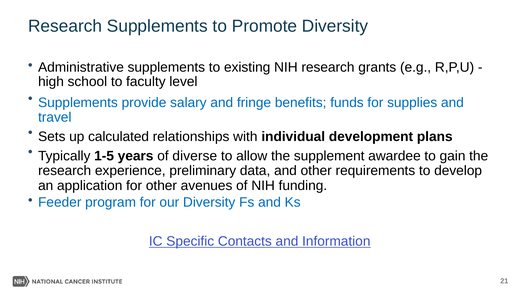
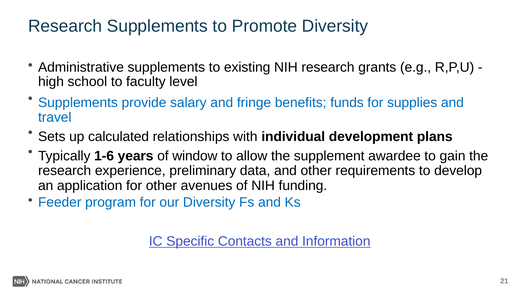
1-5: 1-5 -> 1-6 (104, 156)
diverse: diverse -> window (195, 156)
